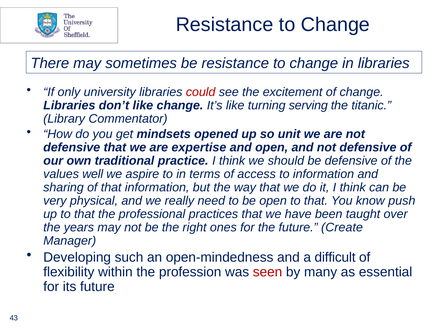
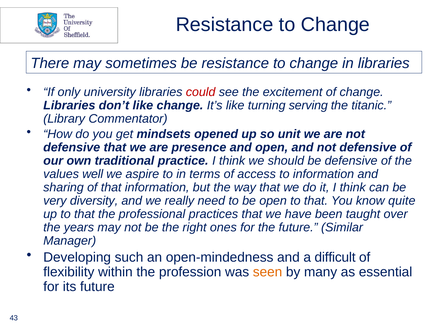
expertise: expertise -> presence (199, 147)
physical: physical -> diversity (94, 201)
push: push -> quite (402, 201)
Create: Create -> Similar (342, 227)
seen colour: red -> orange (268, 272)
